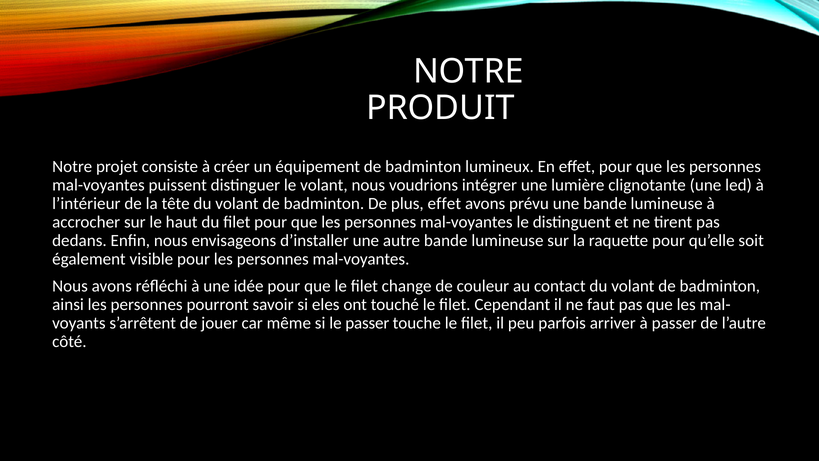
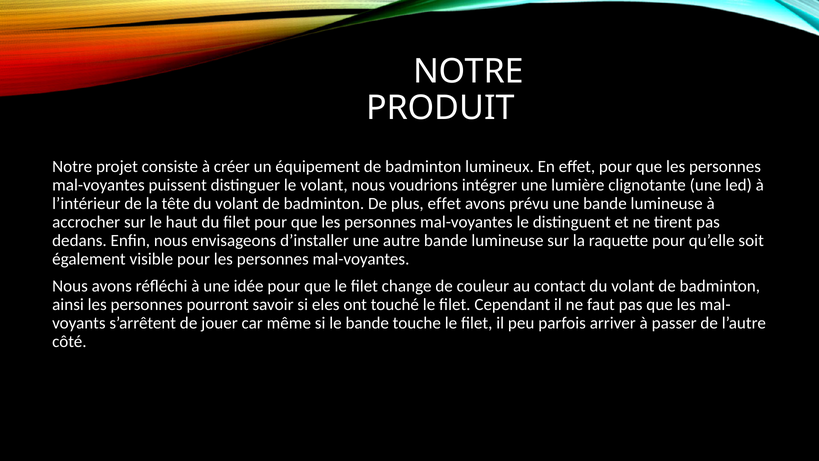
le passer: passer -> bande (367, 323)
